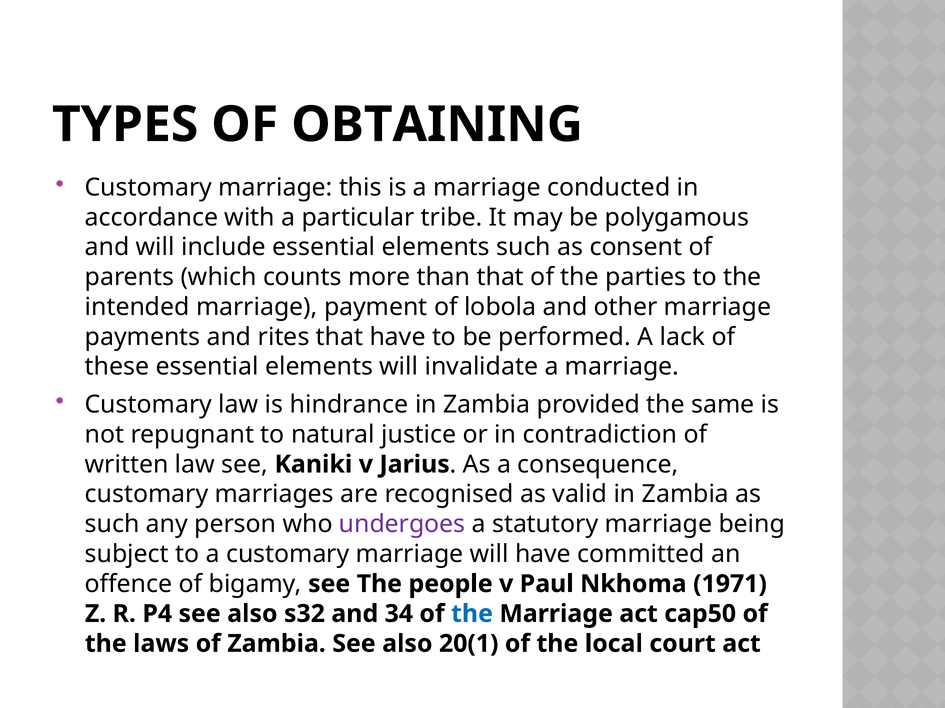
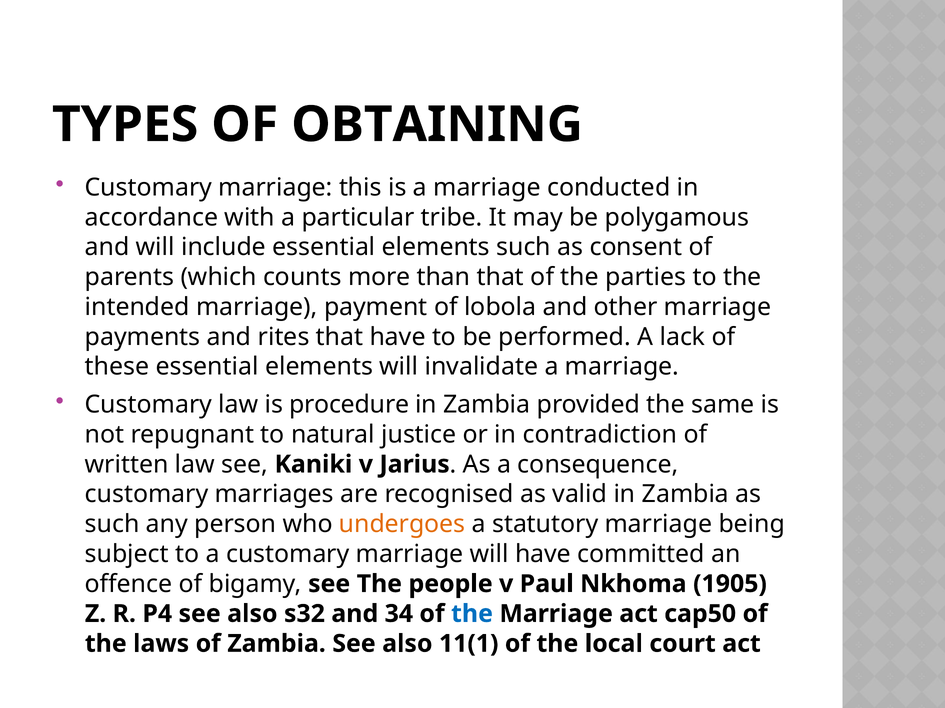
hindrance: hindrance -> procedure (349, 405)
undergoes colour: purple -> orange (402, 525)
1971: 1971 -> 1905 (730, 584)
20(1: 20(1 -> 11(1 (469, 644)
